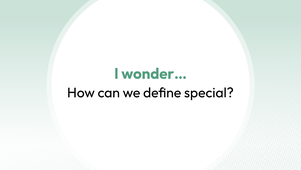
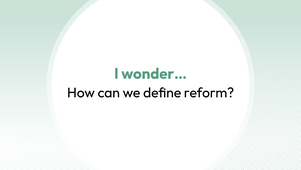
special: special -> reform (209, 92)
